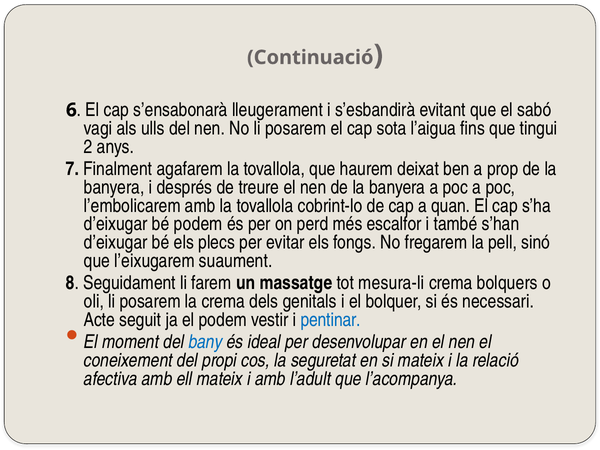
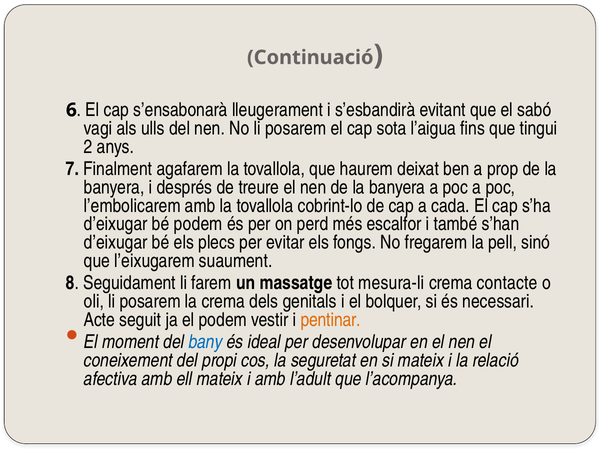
quan: quan -> cada (451, 206)
bolquers: bolquers -> contacte (507, 283)
pentinar colour: blue -> orange (331, 320)
